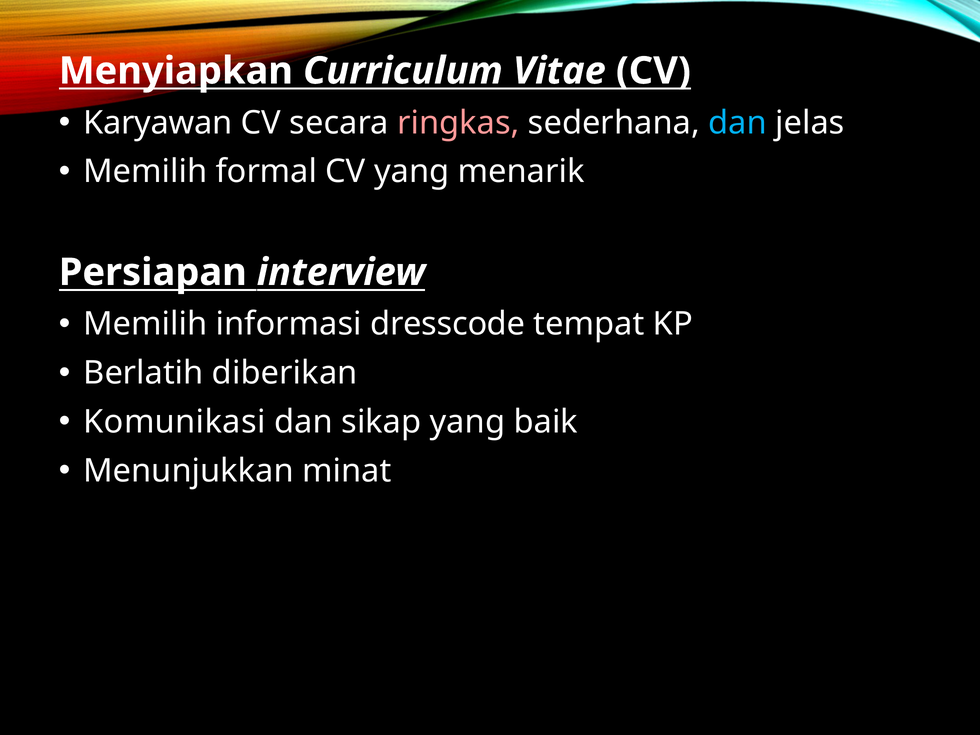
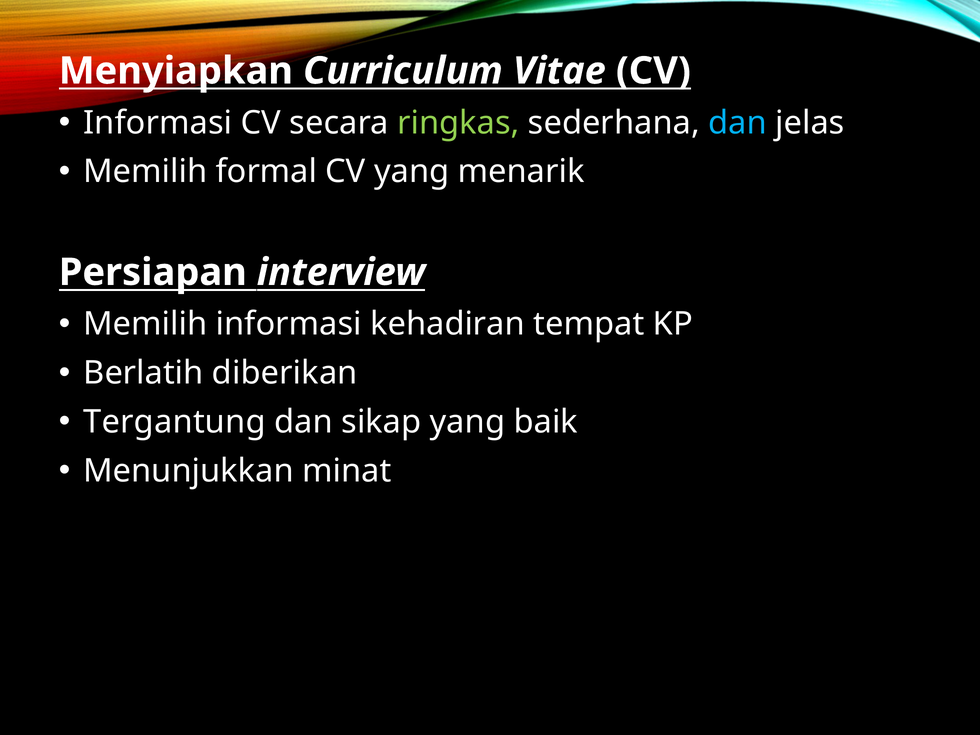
Karyawan: Karyawan -> Informasi (158, 123)
ringkas colour: pink -> light green (458, 123)
dresscode: dresscode -> kehadiran (448, 324)
Komunikasi: Komunikasi -> Tergantung (175, 422)
